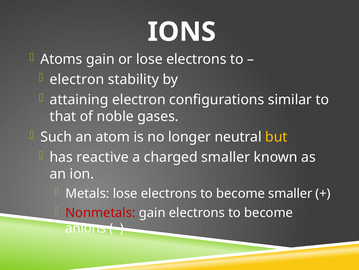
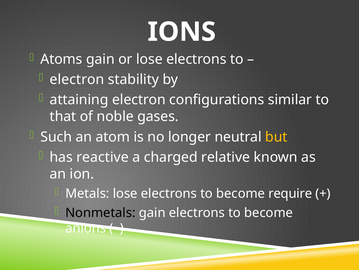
charged smaller: smaller -> relative (226, 157)
become smaller: smaller -> require (290, 193)
Nonmetals colour: red -> black (100, 212)
